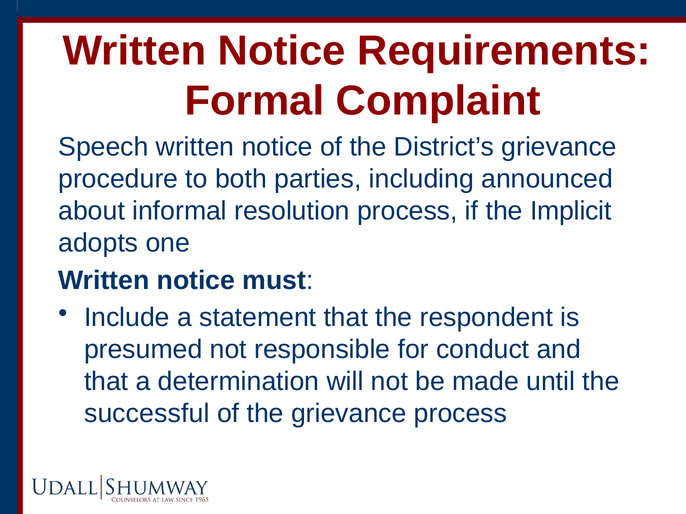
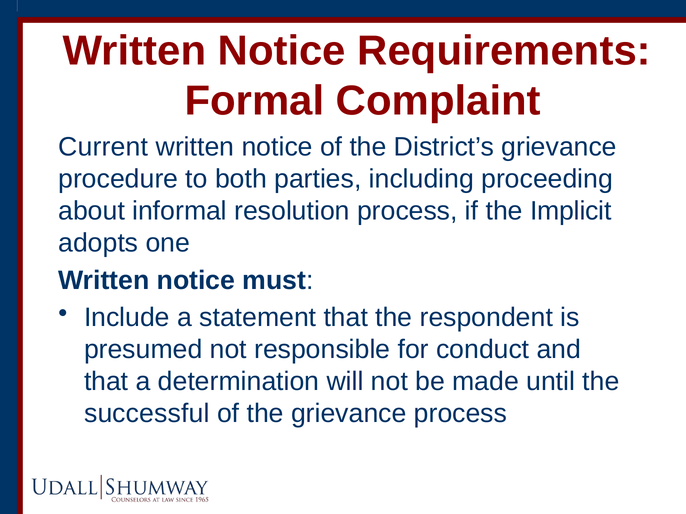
Speech: Speech -> Current (103, 147)
announced: announced -> proceeding (547, 179)
